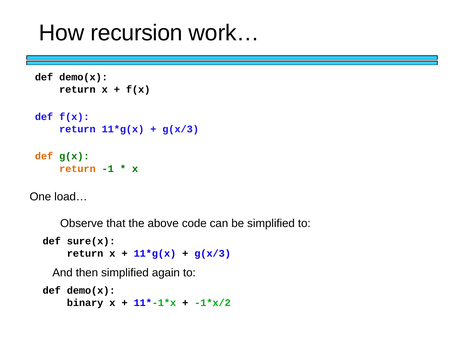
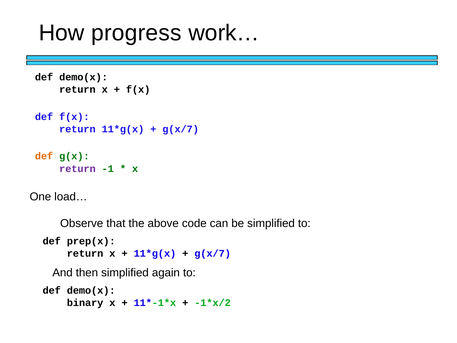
recursion: recursion -> progress (136, 33)
g(x/3: g(x/3 -> g(x/7 (181, 129)
return colour: orange -> purple (77, 169)
sure(x: sure(x -> prep(x (91, 241)
g(x/3: g(x/3 -> g(x/7 (213, 253)
